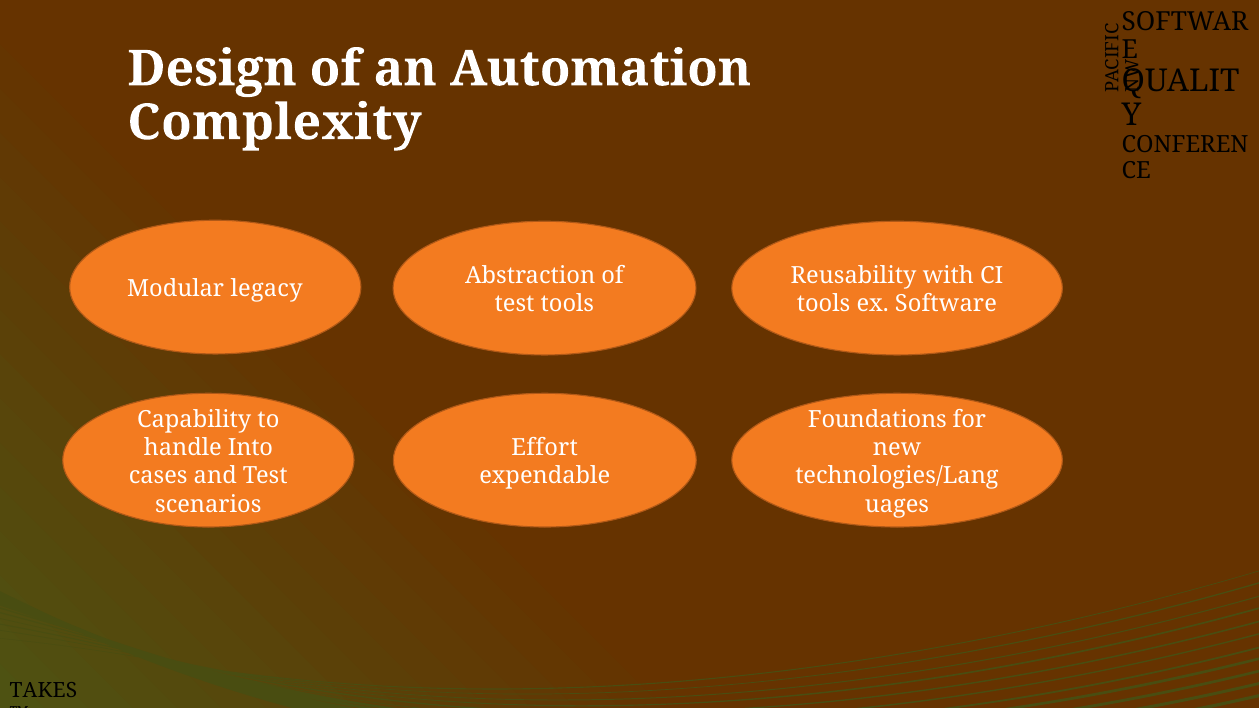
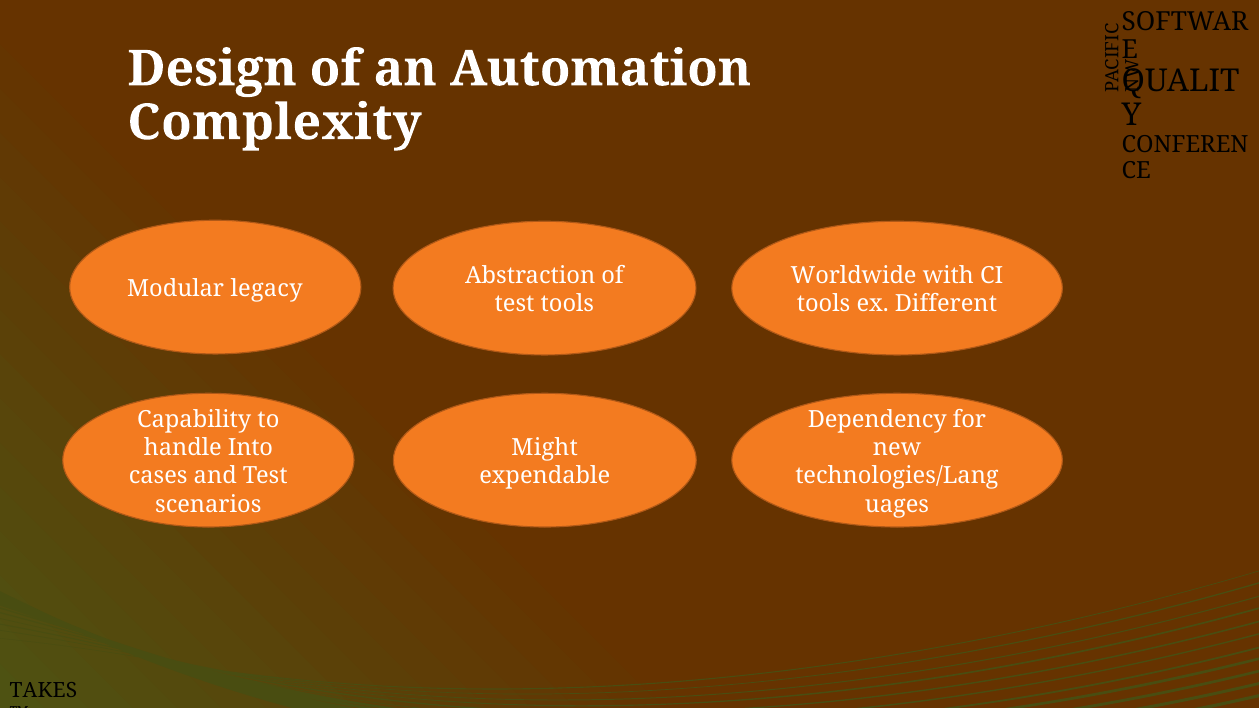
Reusability: Reusability -> Worldwide (854, 276)
Software: Software -> Different (946, 304)
Foundations: Foundations -> Dependency (877, 419)
Effort: Effort -> Might (545, 448)
